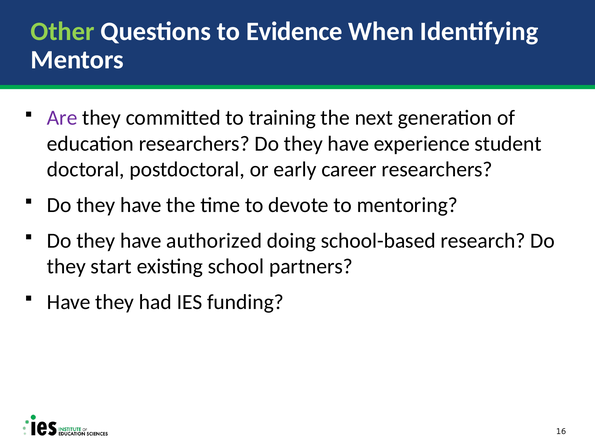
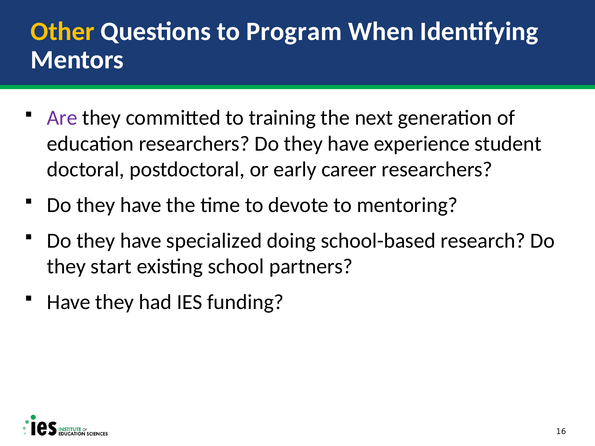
Other colour: light green -> yellow (63, 32)
Evidence: Evidence -> Program (294, 32)
authorized: authorized -> specialized (214, 241)
